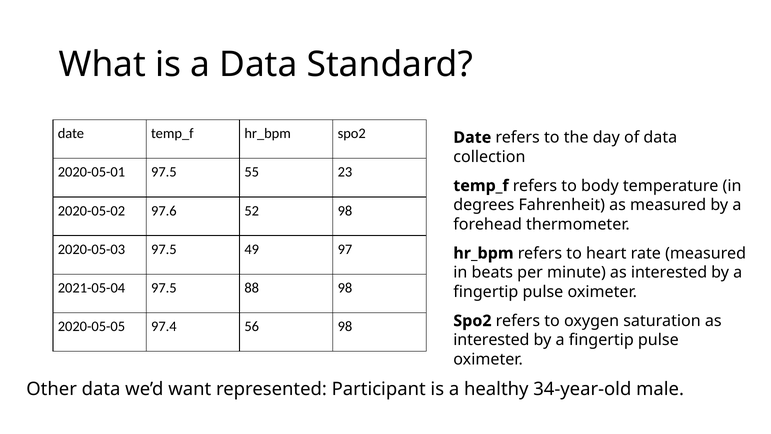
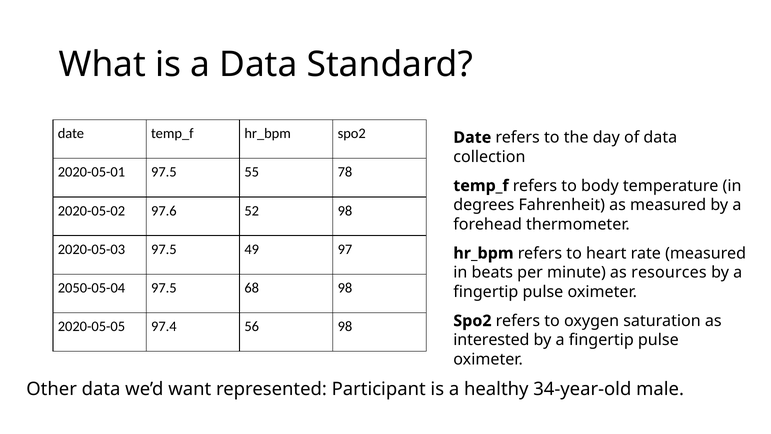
23: 23 -> 78 (345, 172)
minute as interested: interested -> resources (669, 272)
2021-05-04: 2021-05-04 -> 2050-05-04 (91, 288)
88: 88 -> 68 (252, 288)
